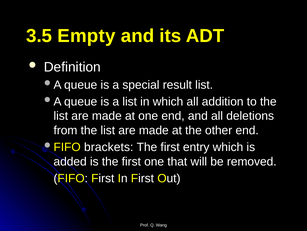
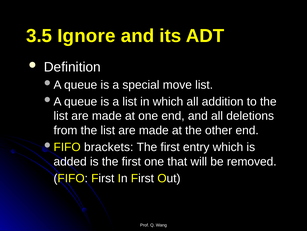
Empty: Empty -> Ignore (86, 36)
result: result -> move (177, 85)
